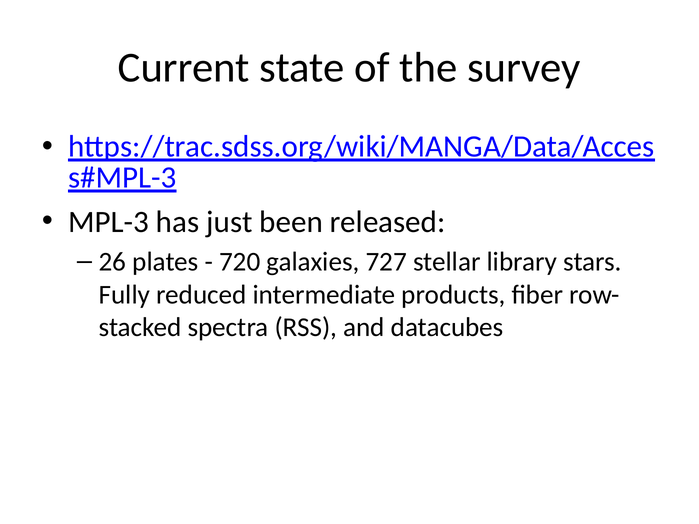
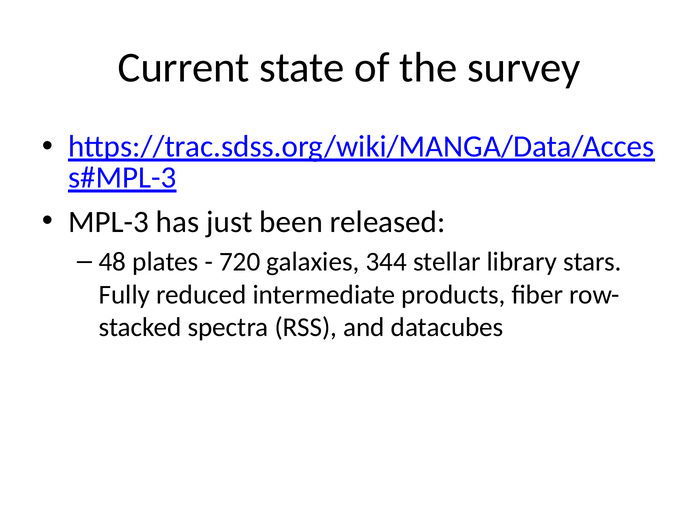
26: 26 -> 48 (112, 262)
727: 727 -> 344 (386, 262)
